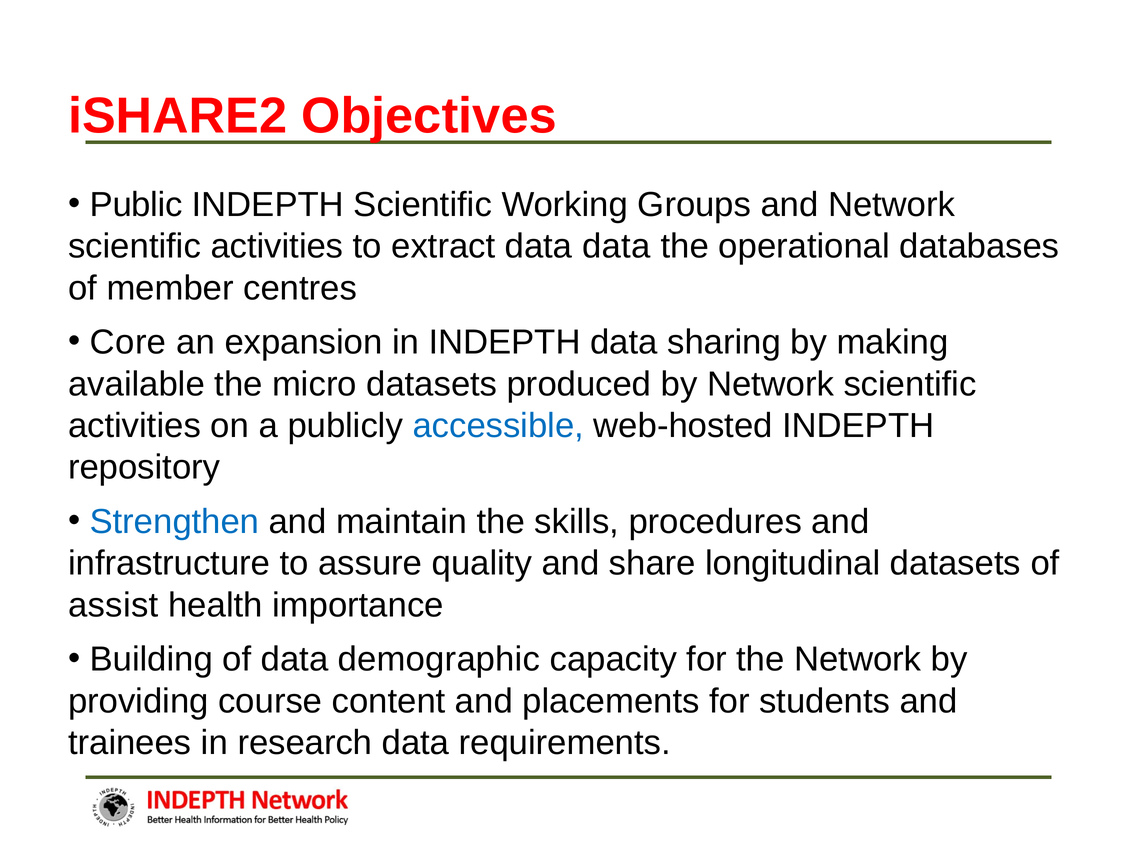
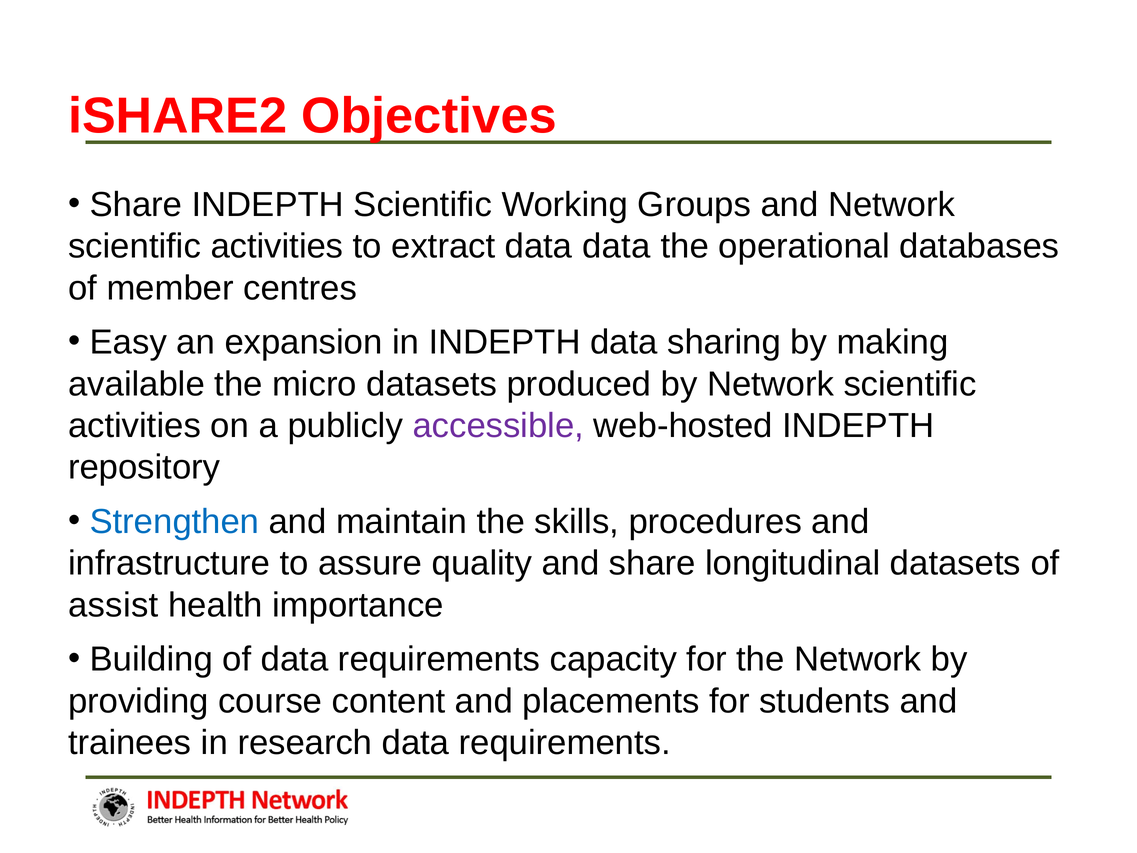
Public: Public -> Share (136, 205)
Core: Core -> Easy (128, 342)
accessible colour: blue -> purple (498, 426)
of data demographic: demographic -> requirements (439, 659)
